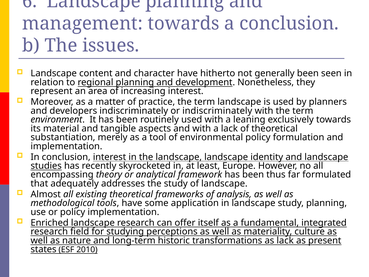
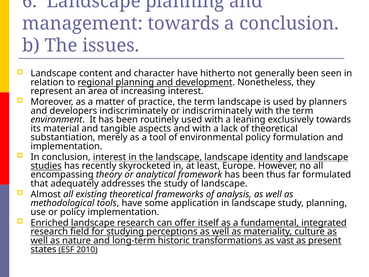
as lack: lack -> vast (285, 240)
